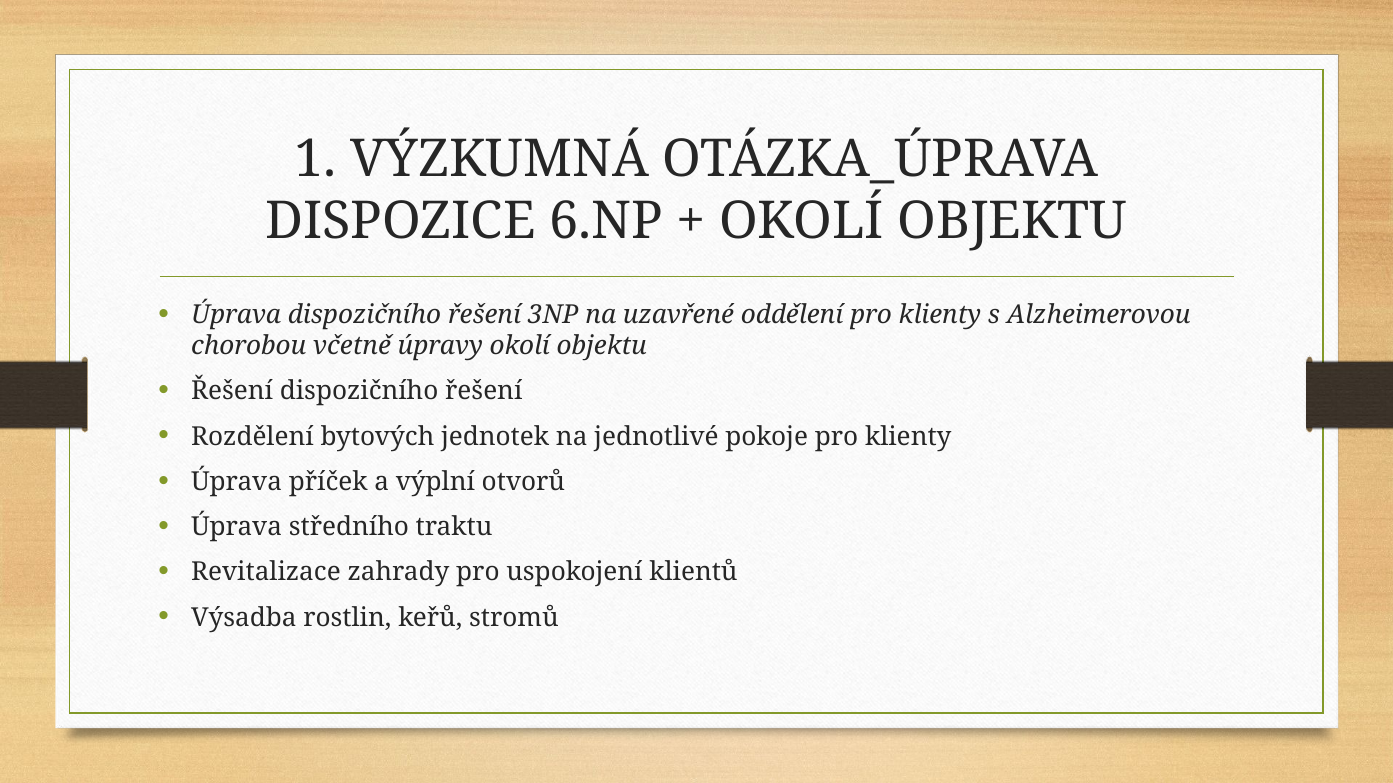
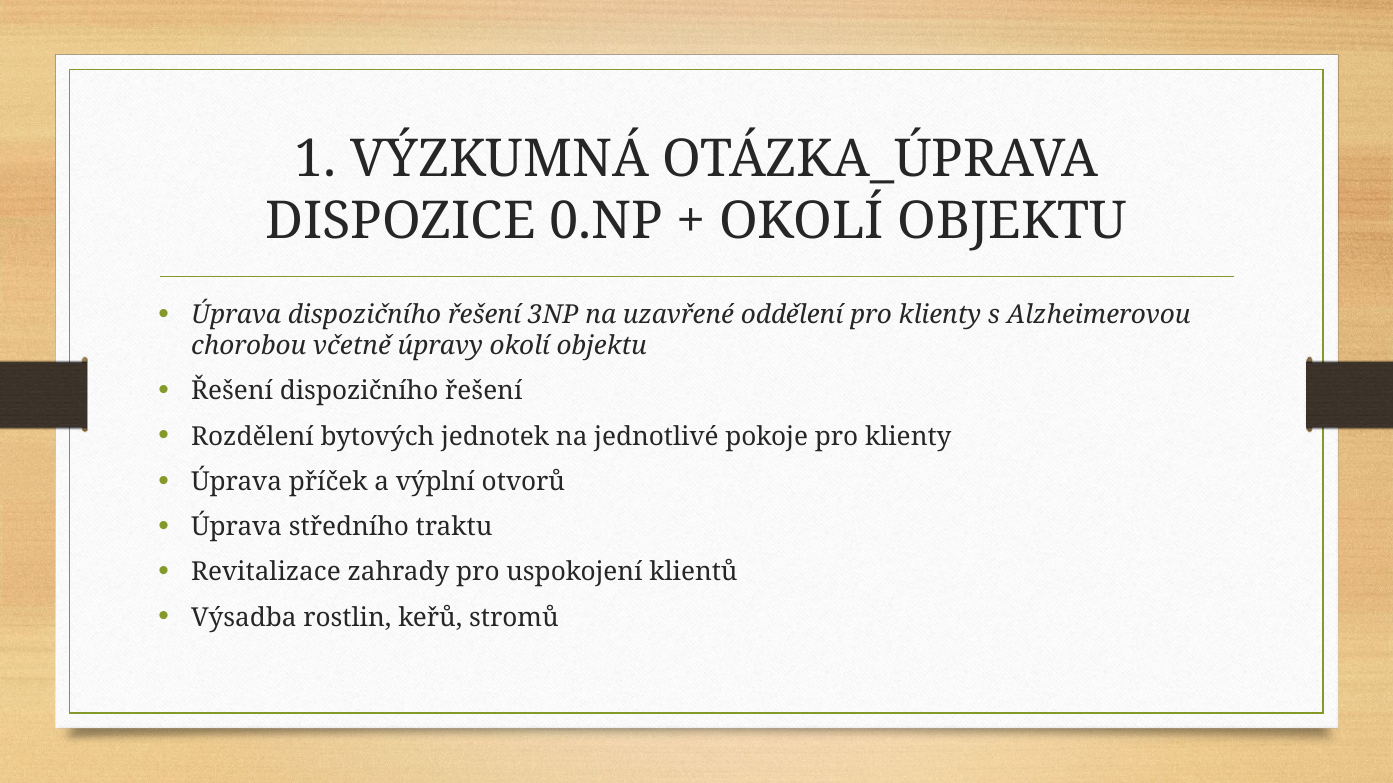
6.NP: 6.NP -> 0.NP (606, 222)
